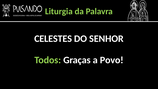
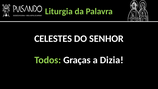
Povo: Povo -> Dizia (112, 60)
